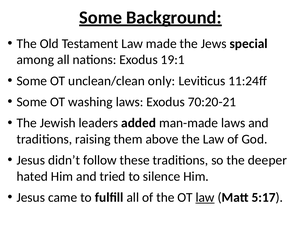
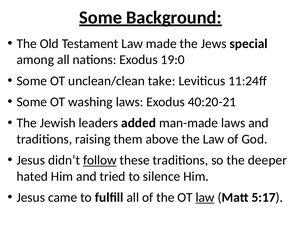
19:1: 19:1 -> 19:0 (173, 60)
only: only -> take (162, 81)
70:20-21: 70:20-21 -> 40:20-21 (212, 102)
follow underline: none -> present (100, 160)
